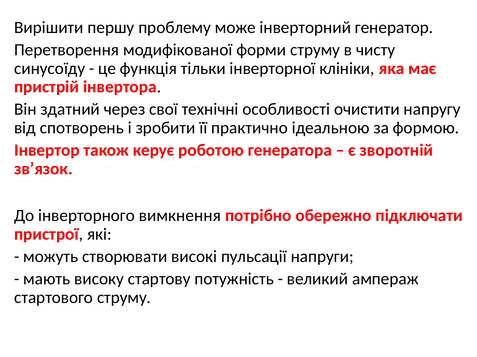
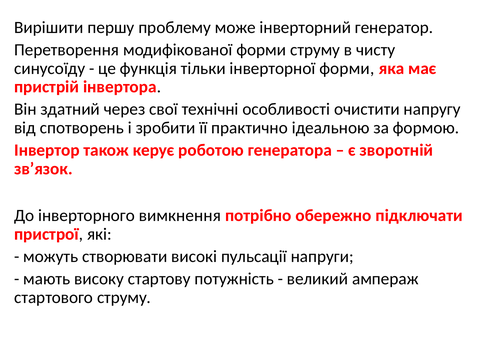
інверторної клініки: клініки -> форми (347, 69)
